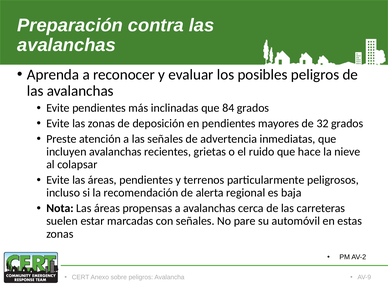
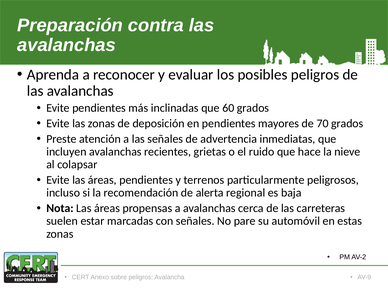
84: 84 -> 60 (228, 108)
32: 32 -> 70 (323, 124)
